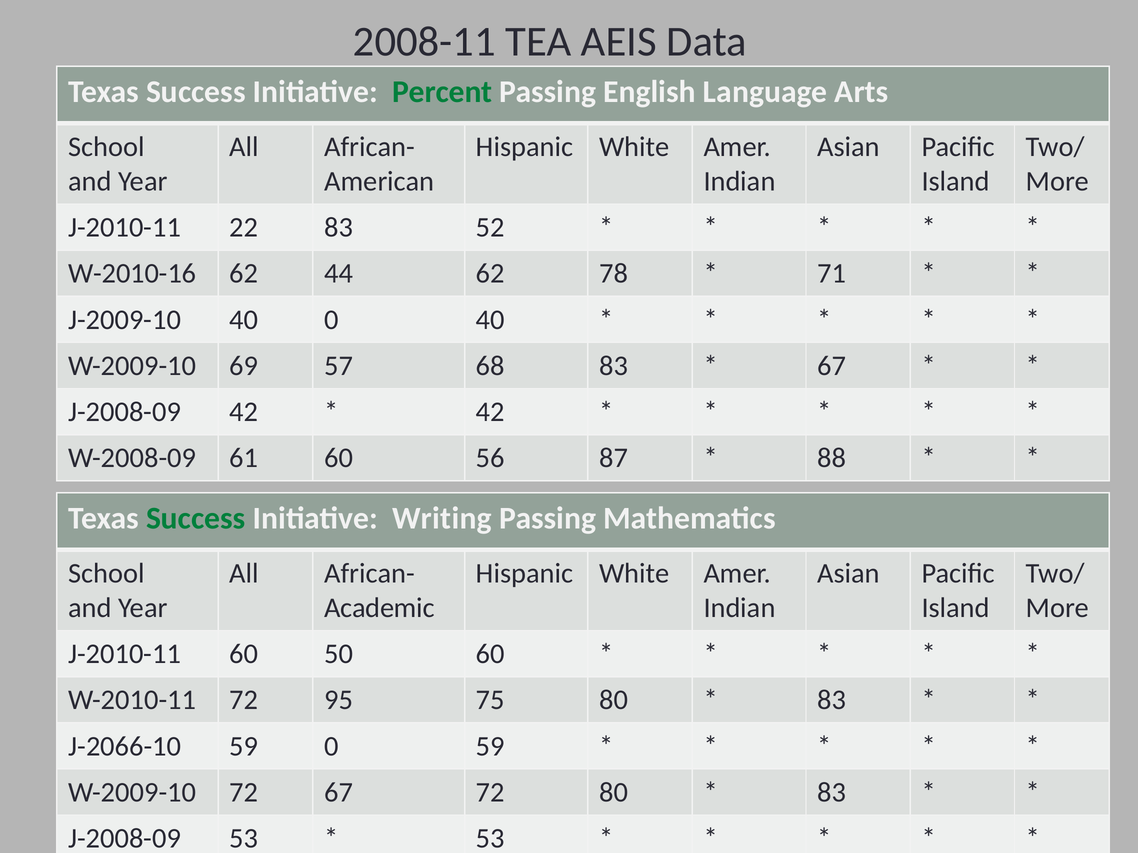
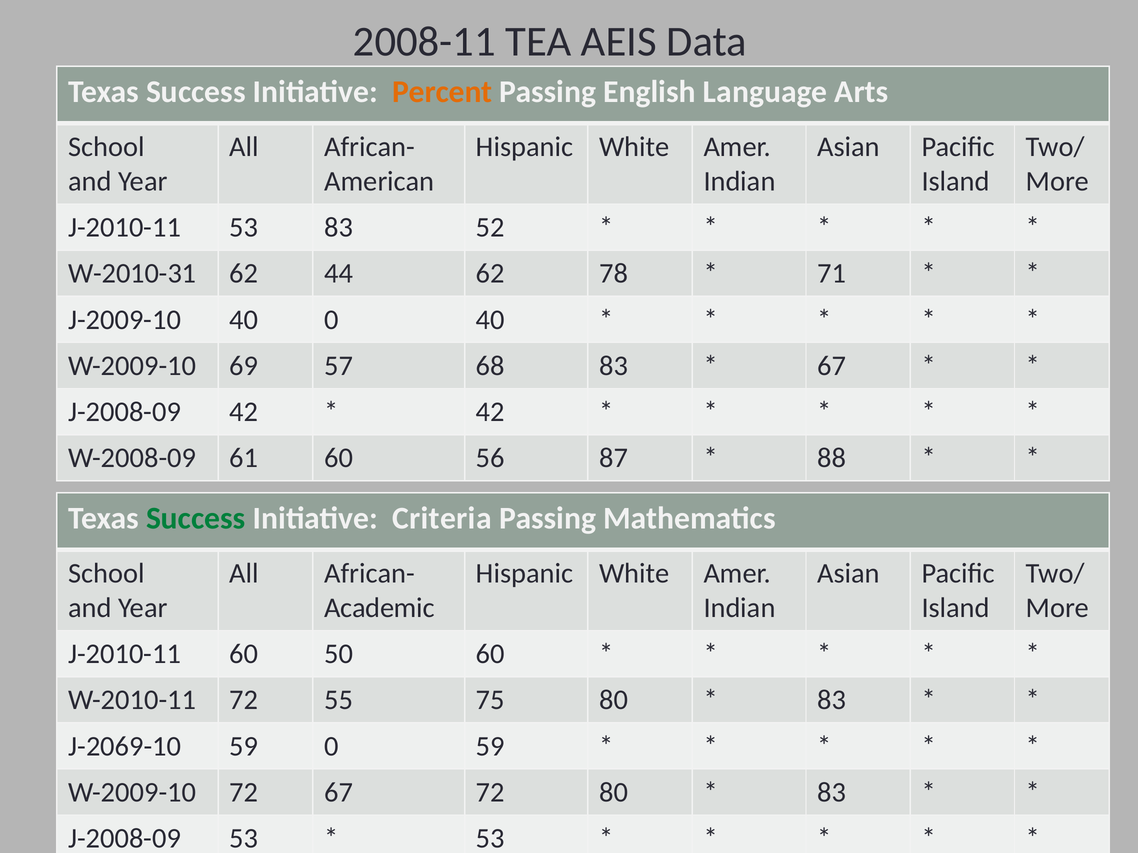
Percent colour: green -> orange (442, 92)
J-2010-11 22: 22 -> 53 (244, 228)
W-2010-16: W-2010-16 -> W-2010-31 (132, 274)
Writing: Writing -> Criteria (442, 519)
95: 95 -> 55 (339, 700)
J-2066-10: J-2066-10 -> J-2069-10 (125, 747)
